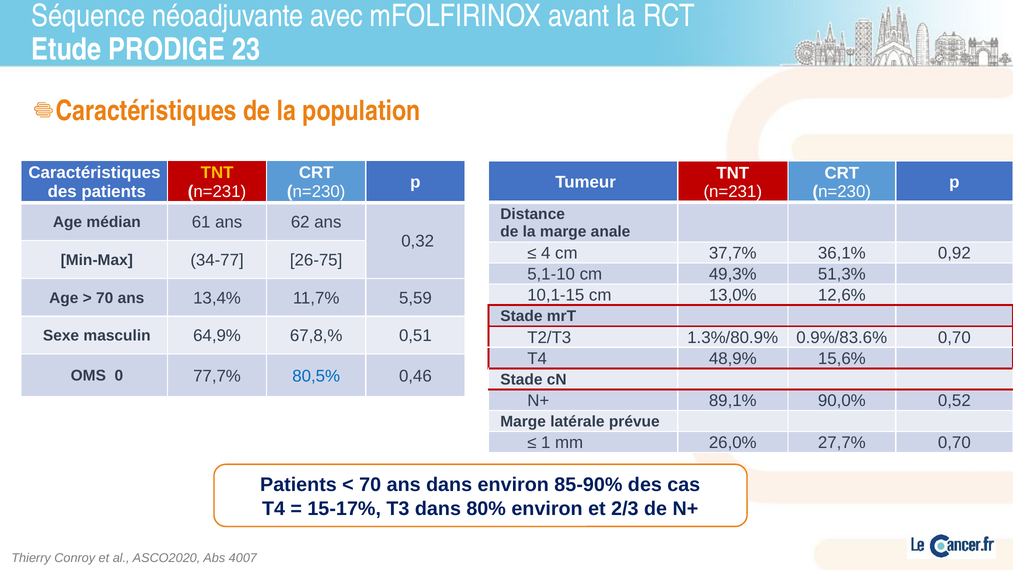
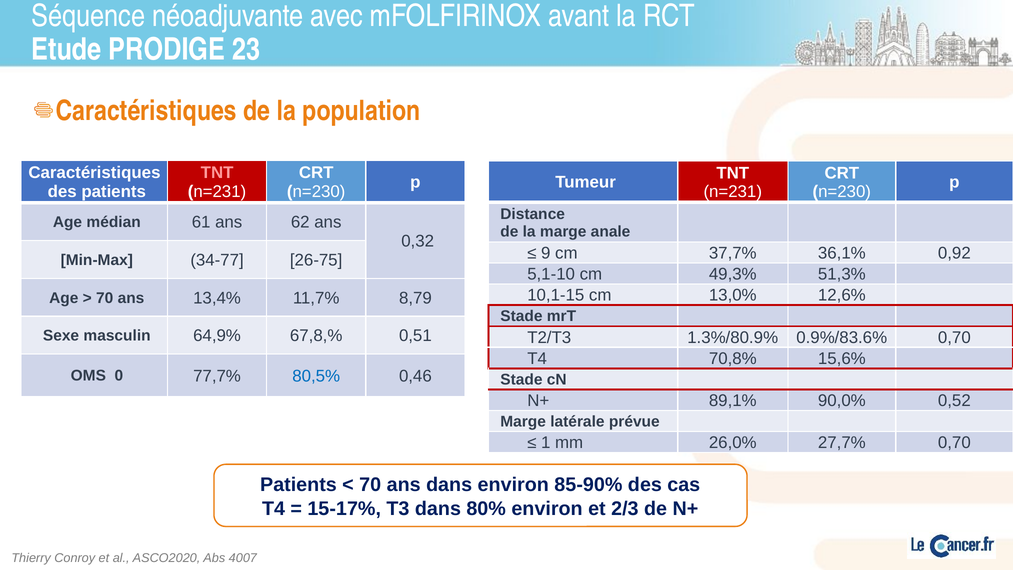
TNT colour: yellow -> pink (217, 173)
4: 4 -> 9 (546, 253)
5,59: 5,59 -> 8,79 (415, 298)
48,9%: 48,9% -> 70,8% (733, 358)
